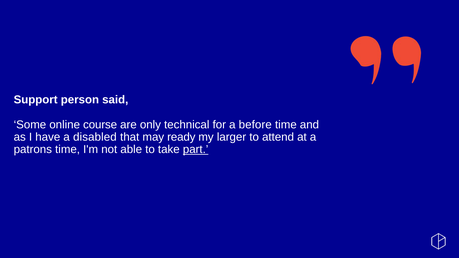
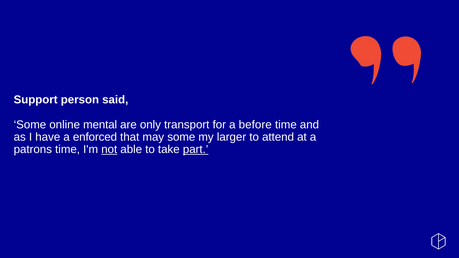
course: course -> mental (100, 125)
technical: technical -> transport (187, 125)
disabled: disabled -> enforced (95, 137)
may ready: ready -> some (181, 137)
not underline: none -> present (109, 149)
